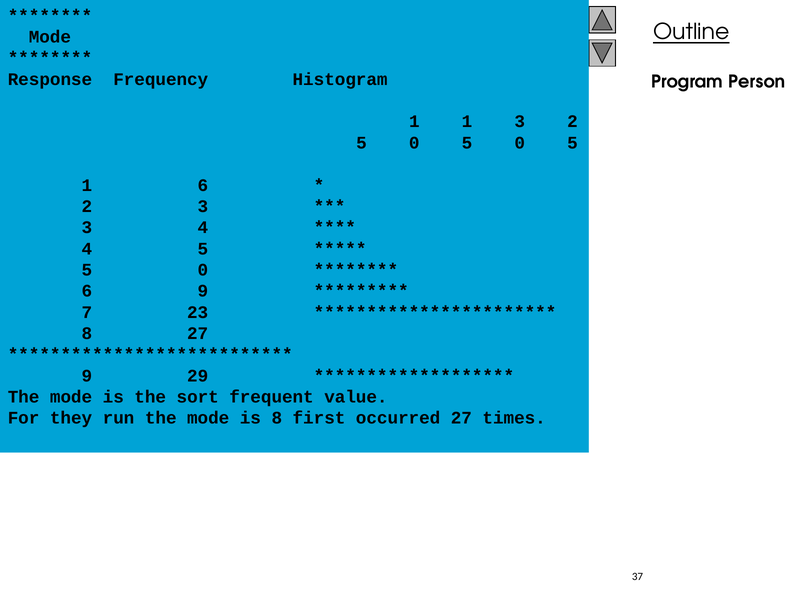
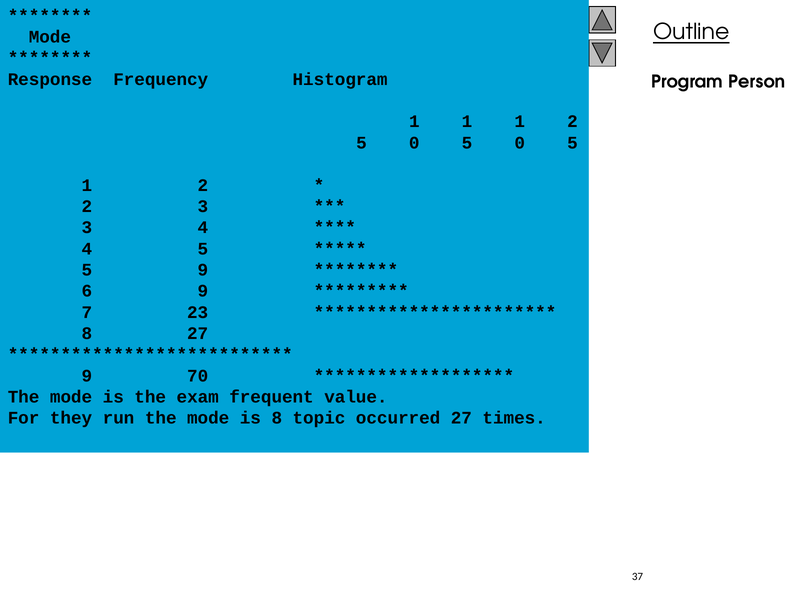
1 1 3: 3 -> 1 (520, 122)
6: 6 -> 2 (203, 185)
0: 0 -> 9 (203, 270)
29: 29 -> 70 (198, 375)
sort: sort -> exam (198, 397)
first: first -> topic (319, 418)
